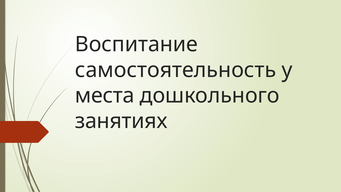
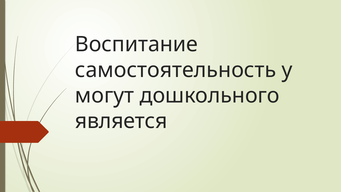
места: места -> могут (105, 95)
занятиях: занятиях -> является (121, 121)
